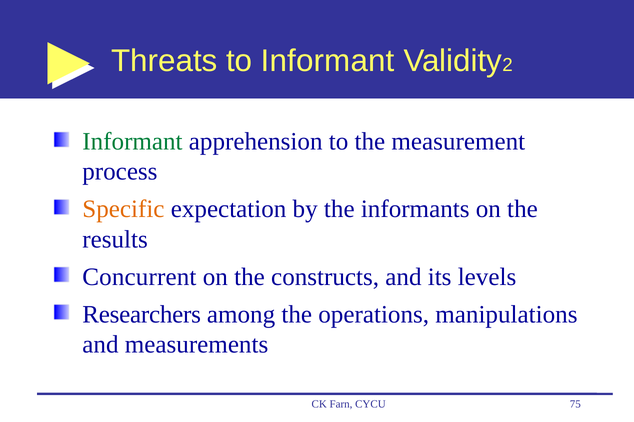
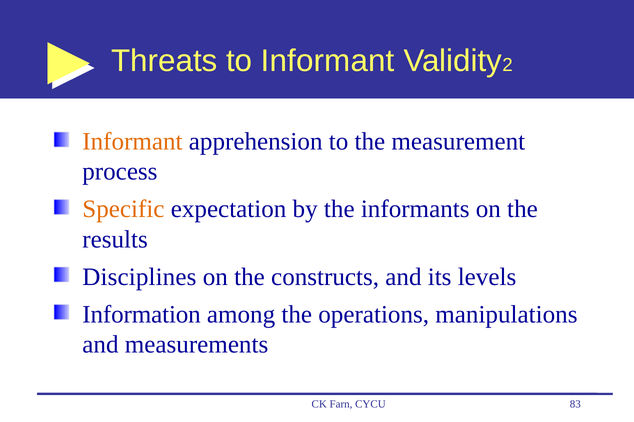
Informant colour: green -> orange (132, 142)
Concurrent: Concurrent -> Disciplines (139, 277)
Researchers: Researchers -> Information (142, 315)
75: 75 -> 83 (575, 404)
